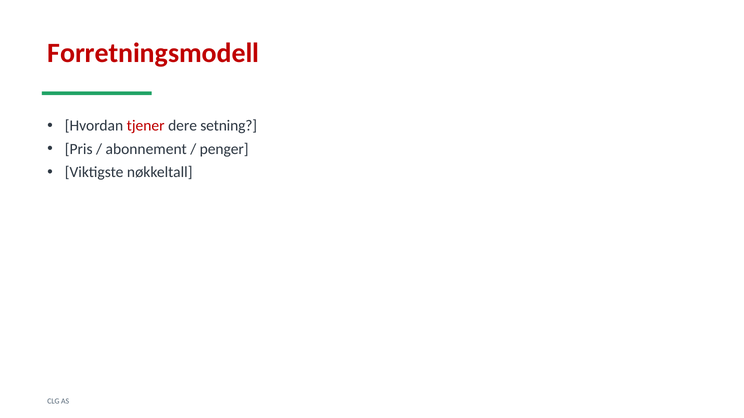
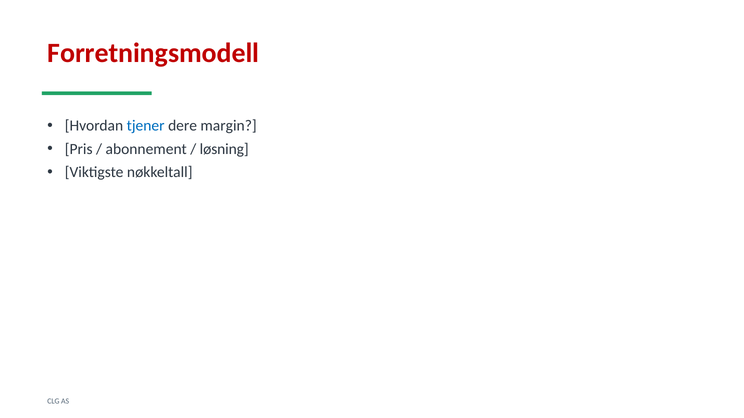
tjener colour: red -> blue (146, 126)
setning: setning -> margin (229, 126)
penger: penger -> løsning (224, 149)
